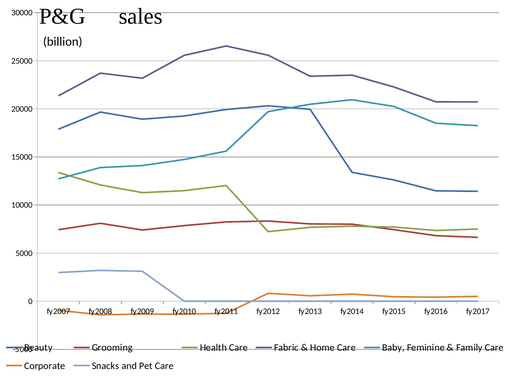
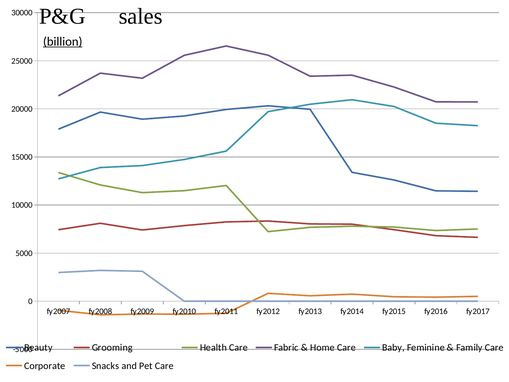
billion underline: none -> present (63, 42)
